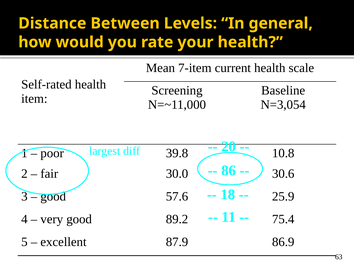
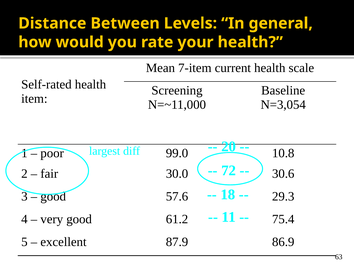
39.8: 39.8 -> 99.0 (177, 153)
86: 86 -> 72 (229, 171)
25.9: 25.9 -> 29.3 (283, 197)
89.2: 89.2 -> 61.2 (177, 220)
